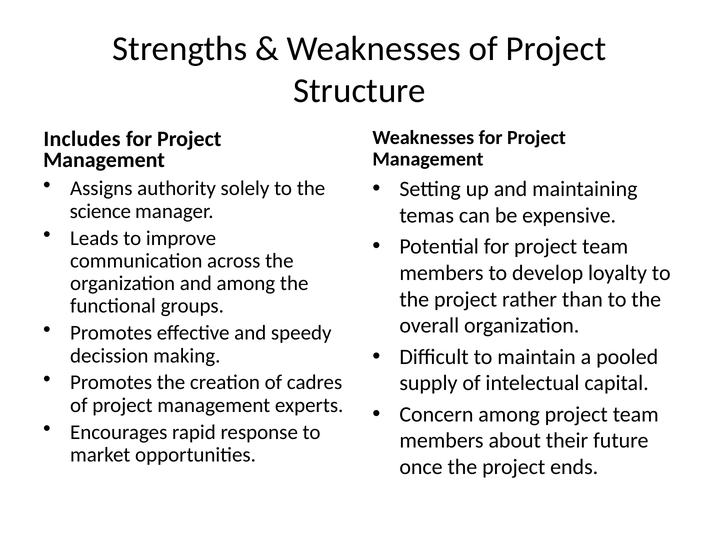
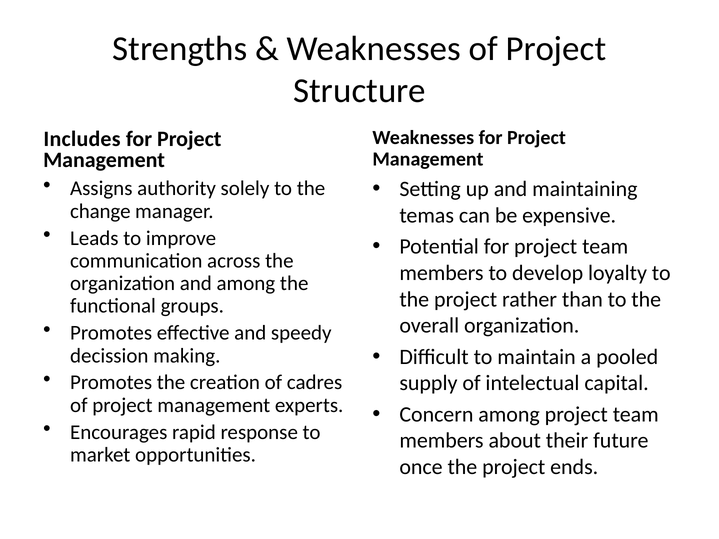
science: science -> change (100, 211)
